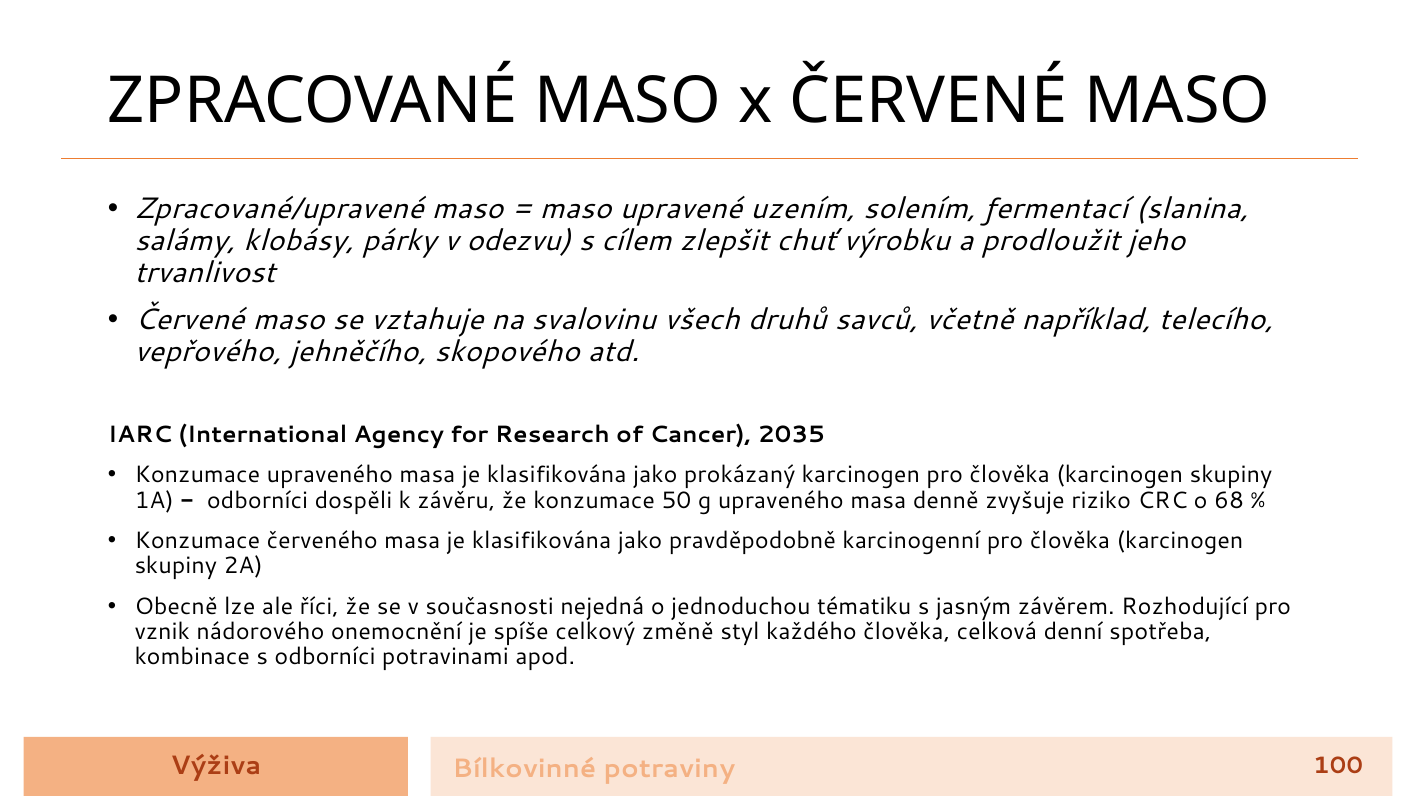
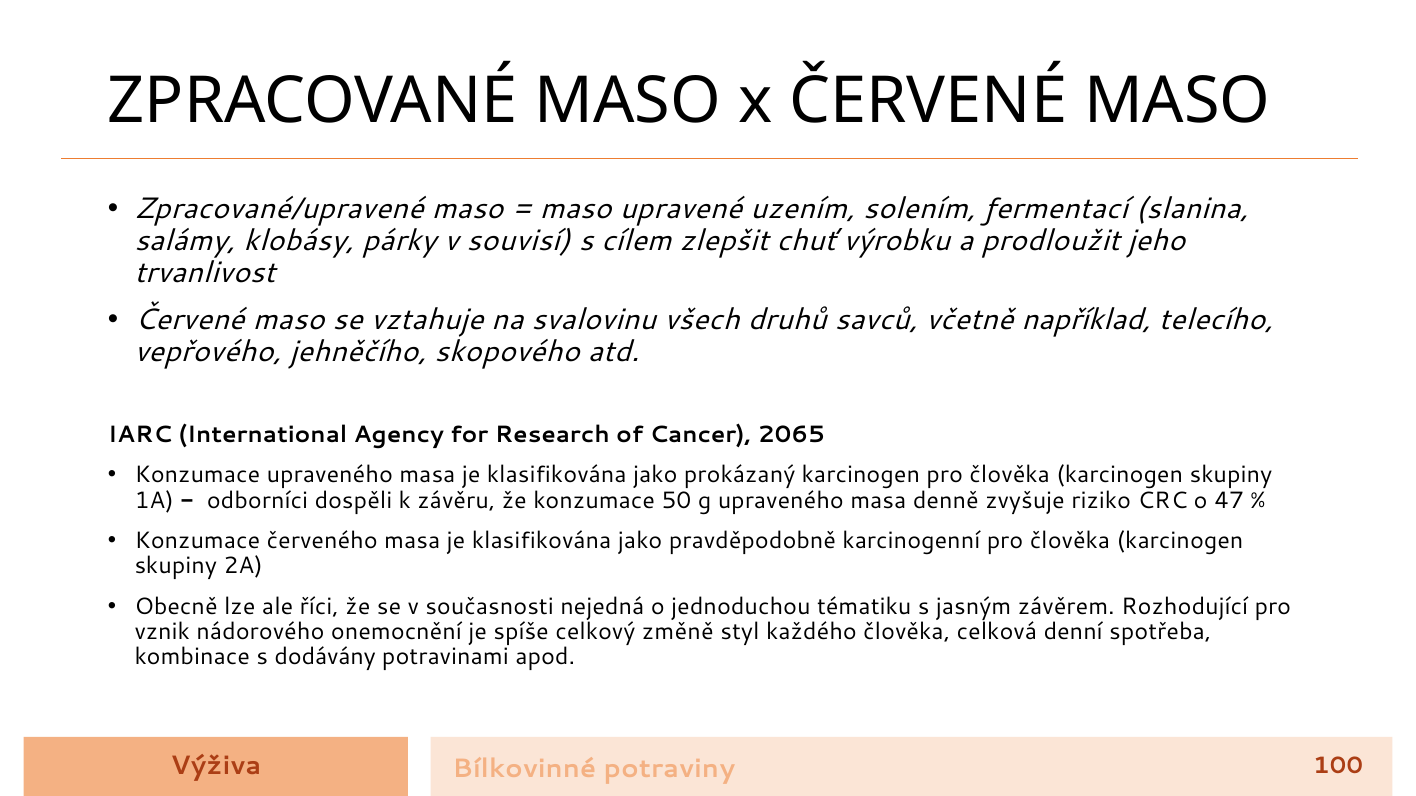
odezvu: odezvu -> souvisí (519, 241)
2035: 2035 -> 2065 (791, 435)
68: 68 -> 47 (1229, 501)
s odborníci: odborníci -> dodávány (325, 658)
